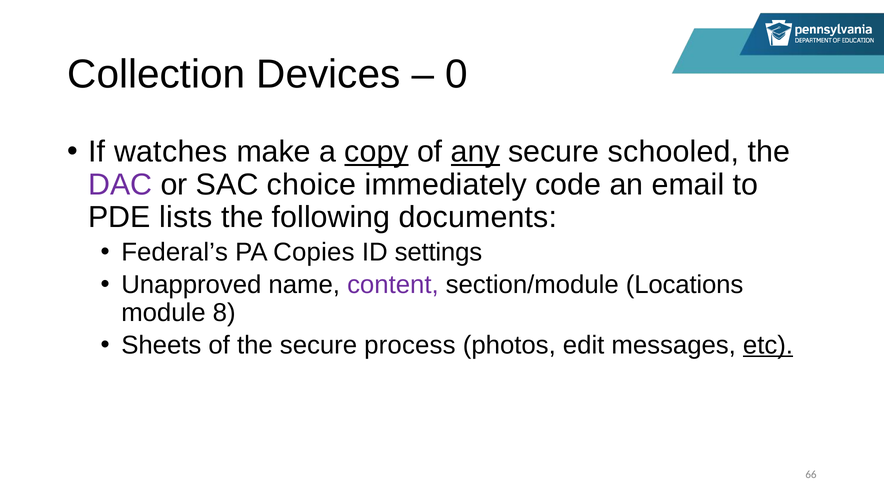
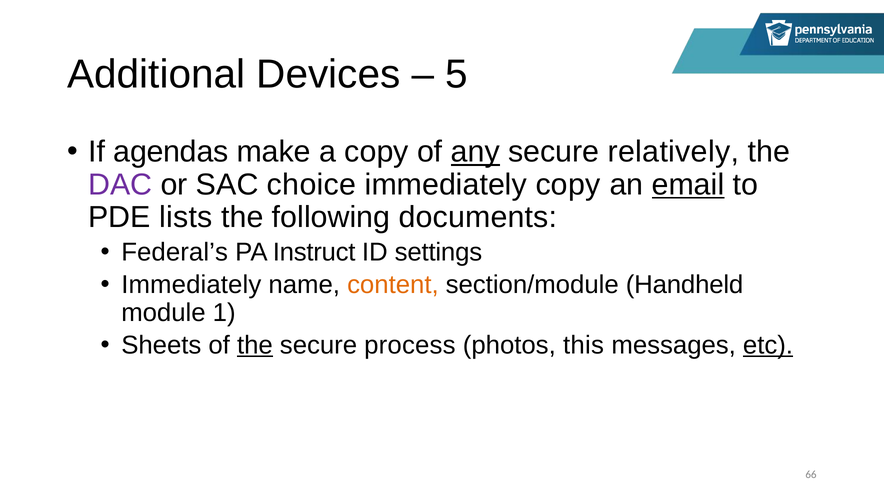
Collection: Collection -> Additional (156, 74)
0: 0 -> 5 (457, 74)
watches: watches -> agendas (171, 152)
copy underline: present -> none (377, 152)
schooled: schooled -> relatively (673, 152)
immediately code: code -> copy (568, 185)
email underline: none -> present (688, 185)
Copies: Copies -> Instruct (314, 252)
Unapproved: Unapproved -> Immediately (191, 285)
content colour: purple -> orange (393, 285)
Locations: Locations -> Handheld (685, 285)
8: 8 -> 1 (224, 313)
the underline: none -> present (255, 345)
edit: edit -> this (583, 345)
